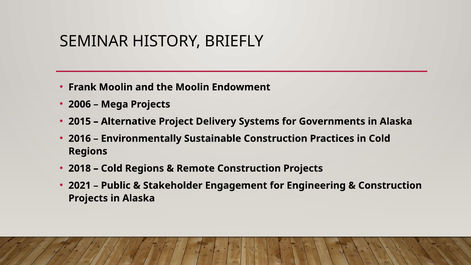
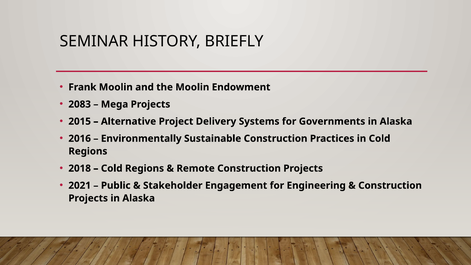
2006: 2006 -> 2083 (80, 104)
